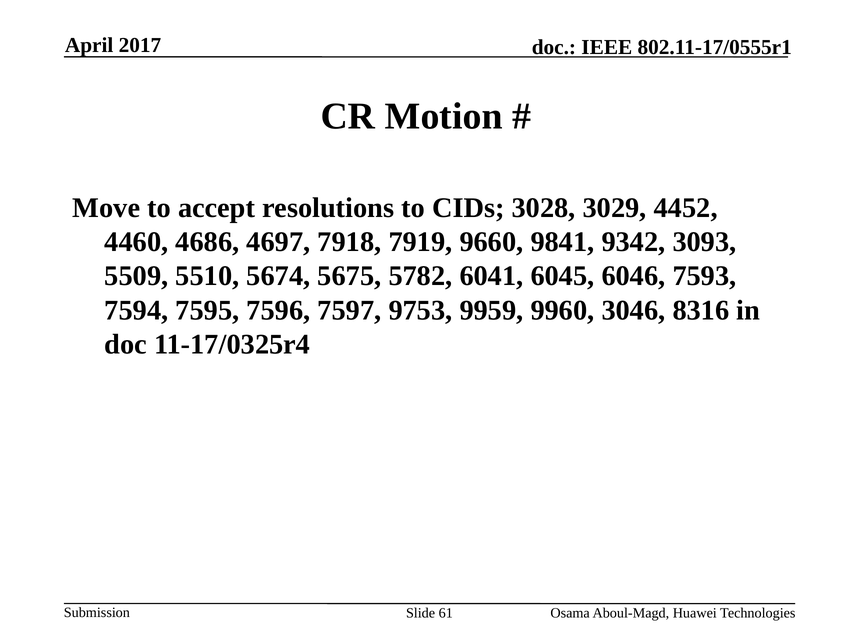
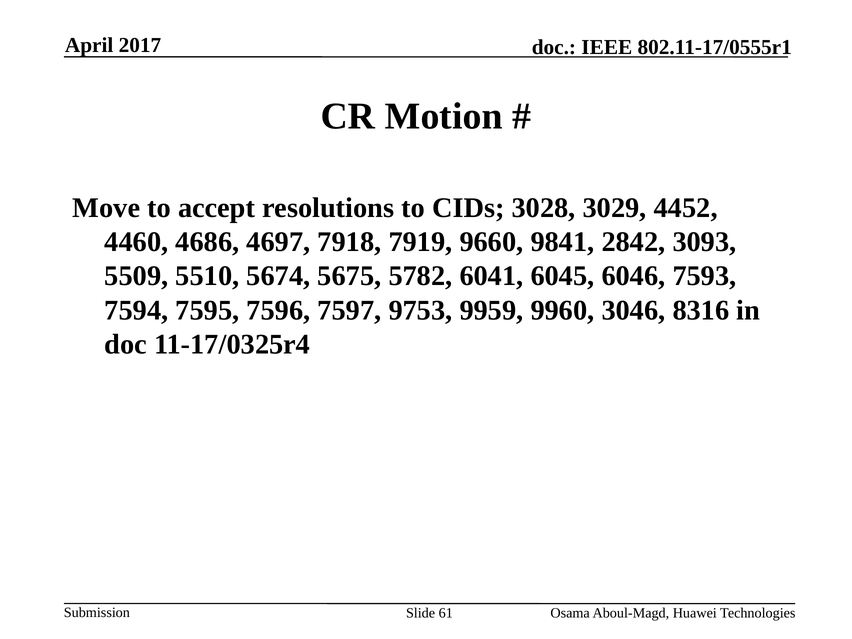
9342: 9342 -> 2842 (633, 242)
